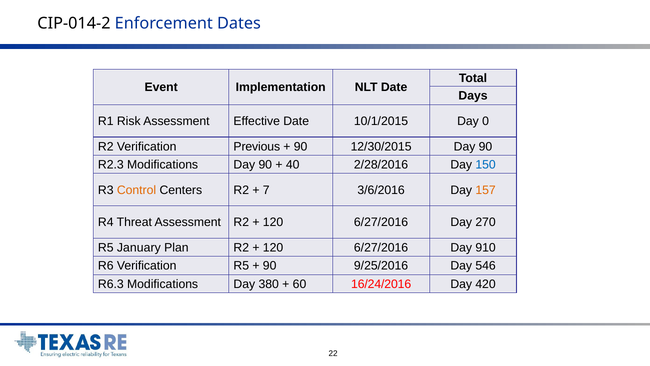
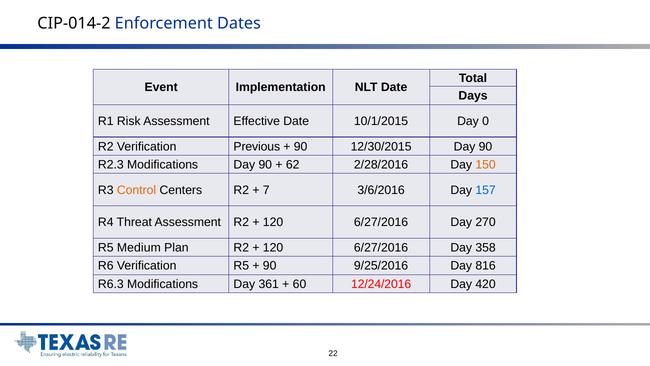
40: 40 -> 62 (293, 165)
150 colour: blue -> orange (486, 165)
157 colour: orange -> blue (486, 190)
January: January -> Medium (139, 248)
910: 910 -> 358 (486, 248)
546: 546 -> 816 (486, 266)
380: 380 -> 361 (269, 284)
16/24/2016: 16/24/2016 -> 12/24/2016 (381, 284)
